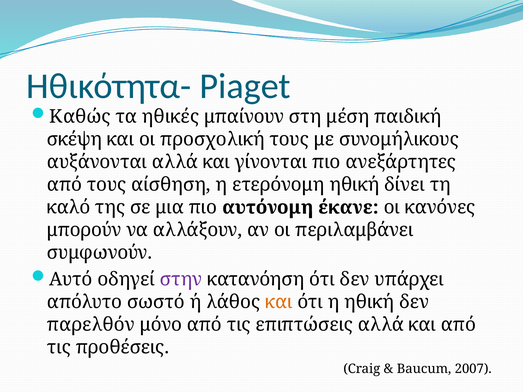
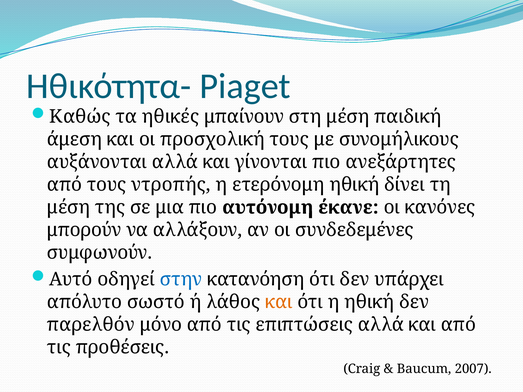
σκέψη: σκέψη -> άμεση (74, 139)
αίσθηση: αίσθηση -> ντροπής (171, 185)
καλό: καλό -> μέση (69, 207)
περιλαμβάνει: περιλαμβάνει -> συνδεδεμένες (354, 230)
στην colour: purple -> blue (181, 279)
